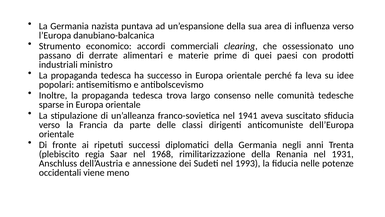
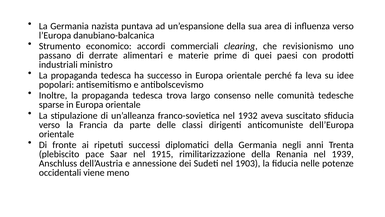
ossessionato: ossessionato -> revisionismo (308, 46)
1941: 1941 -> 1932 (248, 115)
regia: regia -> pace (95, 154)
1968: 1968 -> 1915 (162, 154)
1931: 1931 -> 1939 (343, 154)
1993: 1993 -> 1903 (248, 163)
